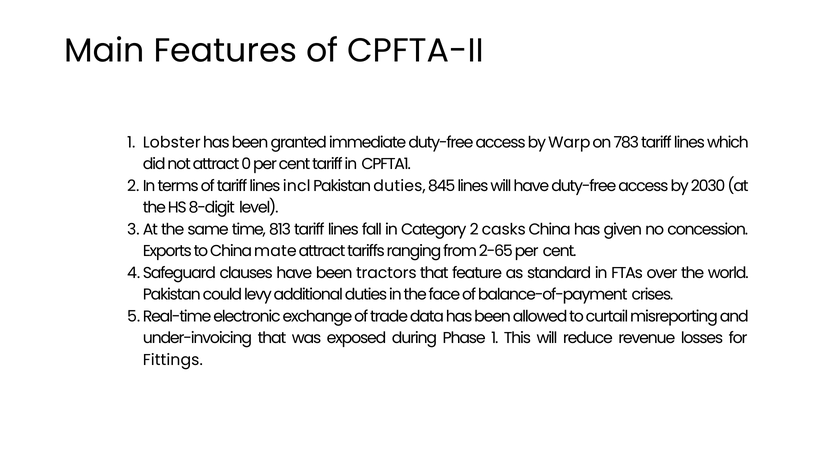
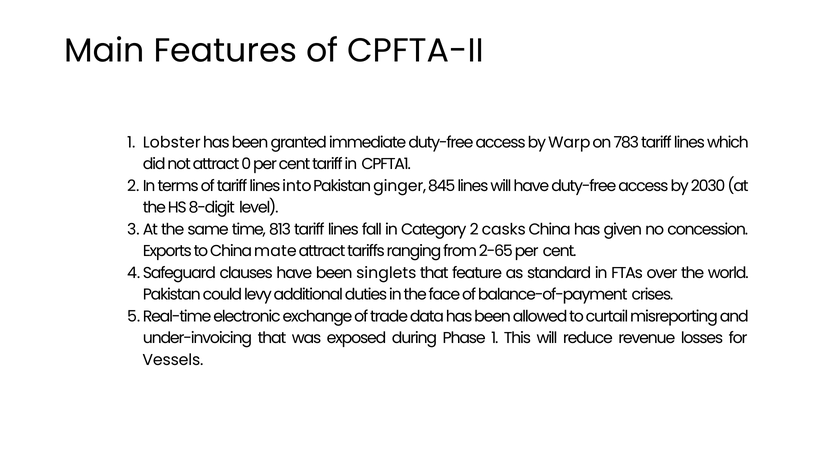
incl: incl -> into (297, 186)
Pakistan duties: duties -> ginger (400, 186)
tractors: tractors -> singlets (386, 273)
Fittings: Fittings -> Vessels (173, 360)
